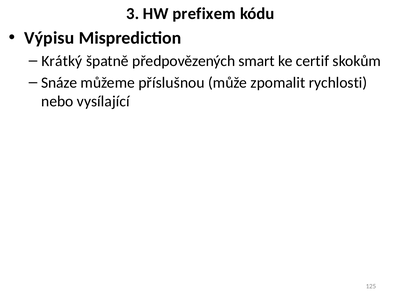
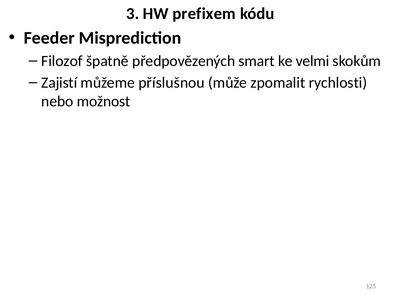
Výpisu: Výpisu -> Feeder (49, 38)
Krátký: Krátký -> Filozof (62, 61)
certif: certif -> velmi (313, 61)
Snáze: Snáze -> Zajistí (59, 83)
vysílající: vysílající -> možnost (104, 101)
